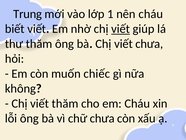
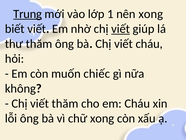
Trung underline: none -> present (28, 14)
nên cháu: cháu -> xong (151, 14)
viết chưa: chưa -> cháu (149, 44)
chữ chưa: chưa -> xong (102, 118)
